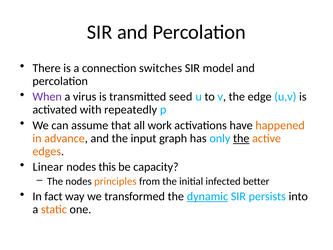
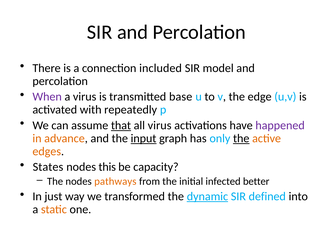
switches: switches -> included (161, 68)
seed: seed -> base (181, 97)
that underline: none -> present (121, 125)
all work: work -> virus (160, 125)
happened colour: orange -> purple (280, 125)
input underline: none -> present (144, 138)
Linear: Linear -> States (48, 167)
principles: principles -> pathways (115, 181)
fact: fact -> just (53, 196)
persists: persists -> defined (267, 196)
